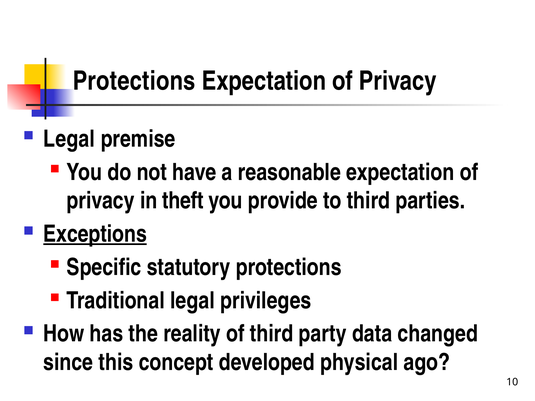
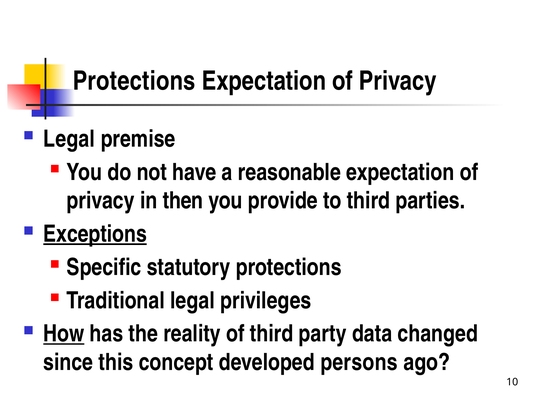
theft: theft -> then (183, 201)
How underline: none -> present (64, 334)
physical: physical -> persons (359, 363)
